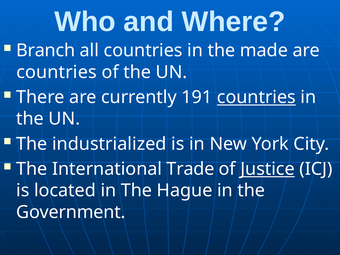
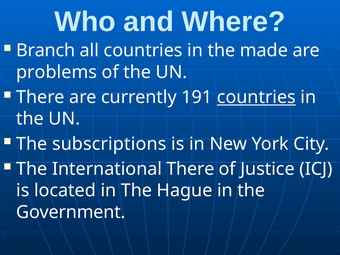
countries: countries -> problems (57, 72)
industrialized: industrialized -> subscriptions (109, 144)
International Trade: Trade -> There (190, 169)
Justice underline: present -> none (268, 169)
